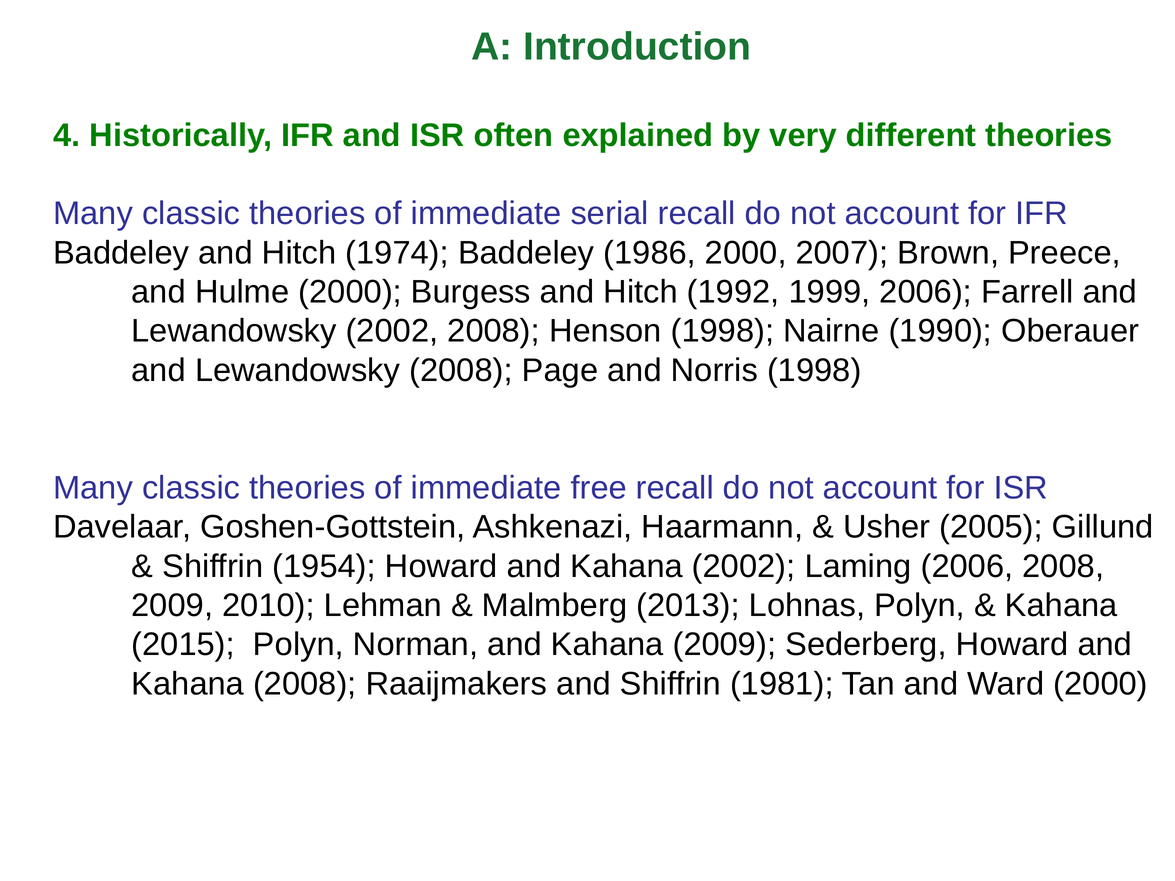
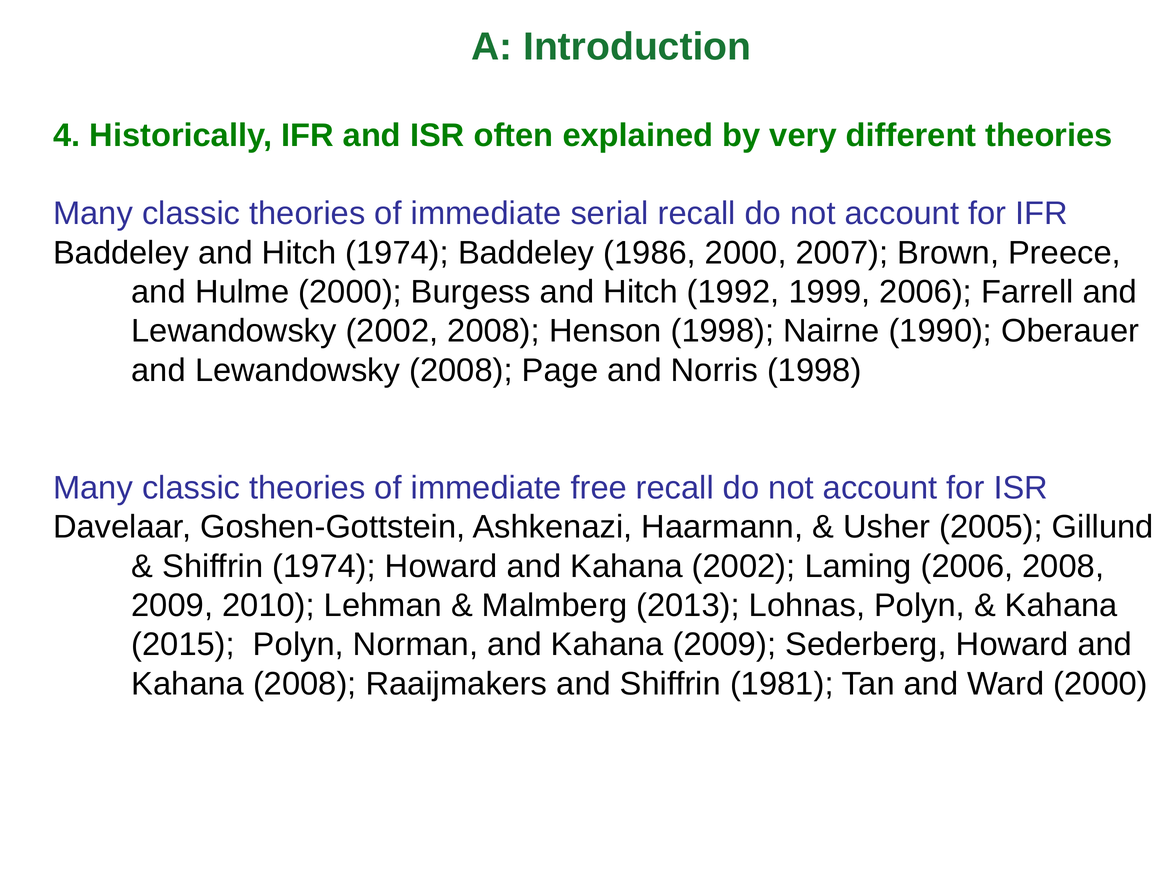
Shiffrin 1954: 1954 -> 1974 (324, 566)
